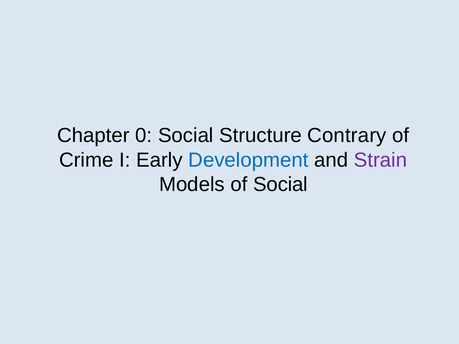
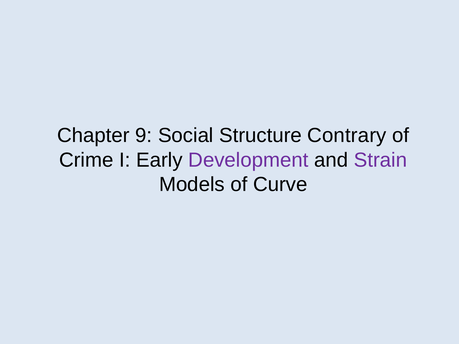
0: 0 -> 9 (144, 136)
Development colour: blue -> purple (248, 160)
of Social: Social -> Curve (280, 185)
